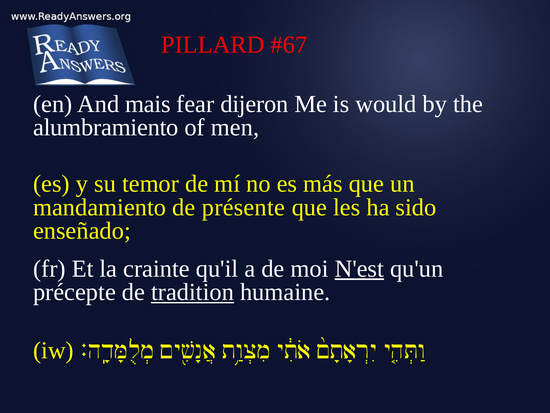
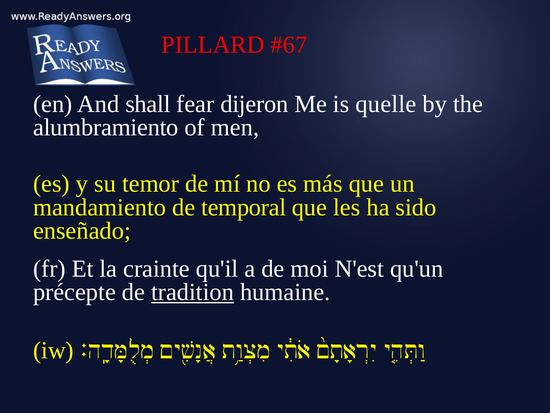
mais: mais -> shall (148, 104)
would: would -> quelle (386, 104)
présente: présente -> temporal (244, 207)
N'est underline: present -> none (359, 268)
